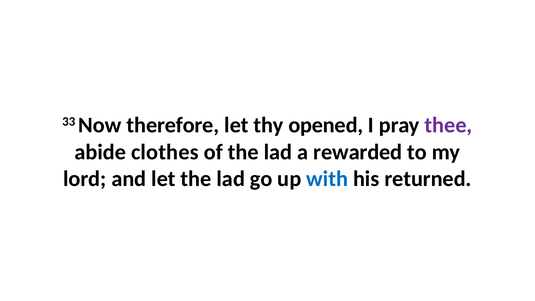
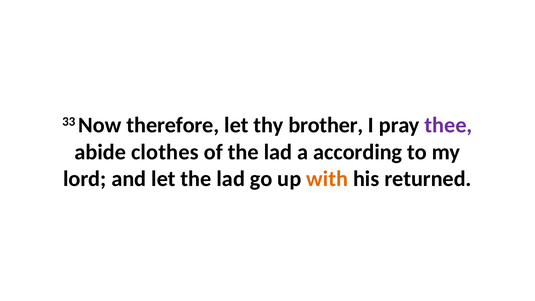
opened: opened -> brother (326, 125)
rewarded: rewarded -> according (358, 152)
with colour: blue -> orange (327, 179)
